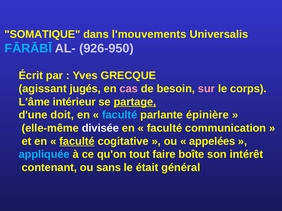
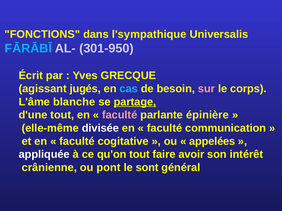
SOMATIQUE: SOMATIQUE -> FONCTIONS (42, 34)
l'mouvements: l'mouvements -> l'sympathique (149, 34)
926-950: 926-950 -> 301-950 (106, 49)
cas colour: pink -> light blue (129, 89)
intérieur: intérieur -> blanche (74, 102)
d'une doit: doit -> tout (62, 115)
faculté colour: light blue -> pink (120, 115)
faculté underline: present -> none (77, 142)
appliquée colour: light blue -> white (44, 155)
boîte: boîte -> avoir (191, 155)
contenant: contenant -> crânienne (49, 168)
sans: sans -> pont (108, 168)
était: était -> sont (147, 168)
